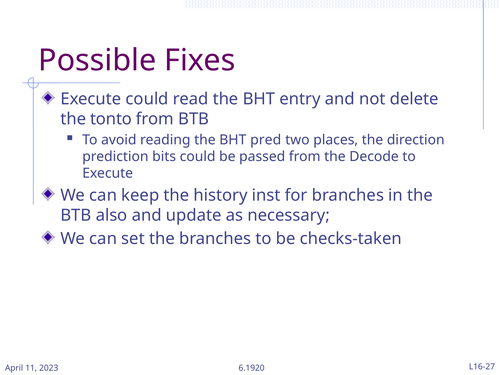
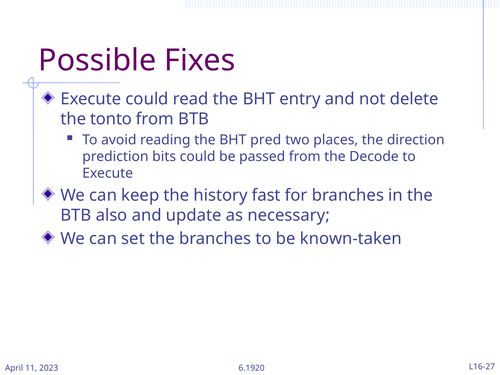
inst: inst -> fast (266, 195)
checks-taken: checks-taken -> known-taken (351, 239)
